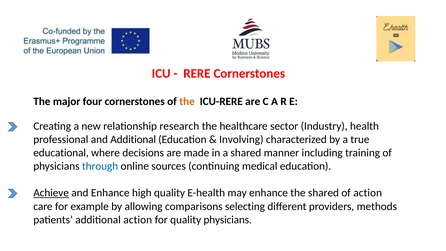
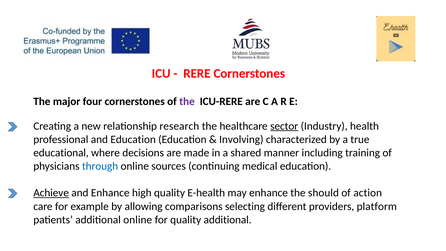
the colour: orange -> purple (187, 101)
sector underline: none -> present (284, 126)
and Additional: Additional -> Education (133, 139)
the shared: shared -> should (323, 193)
methods: methods -> platform (377, 206)
additional action: action -> online (138, 220)
quality physicians: physicians -> additional (228, 220)
